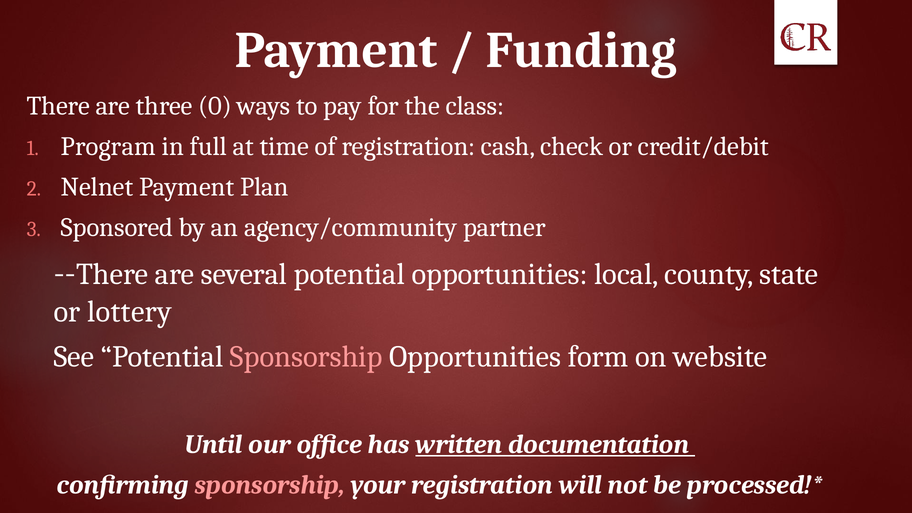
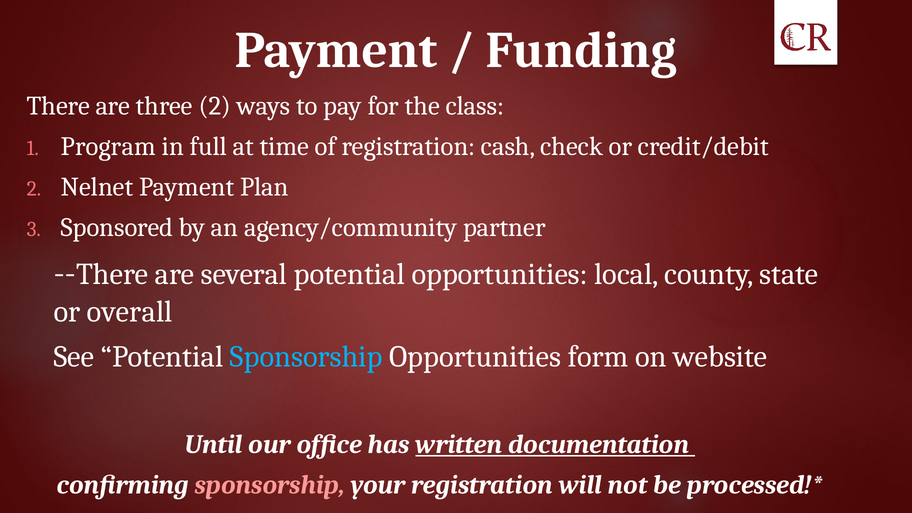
three 0: 0 -> 2 (215, 106)
lottery: lottery -> overall (130, 312)
Sponsorship colour: pink -> light blue (306, 357)
